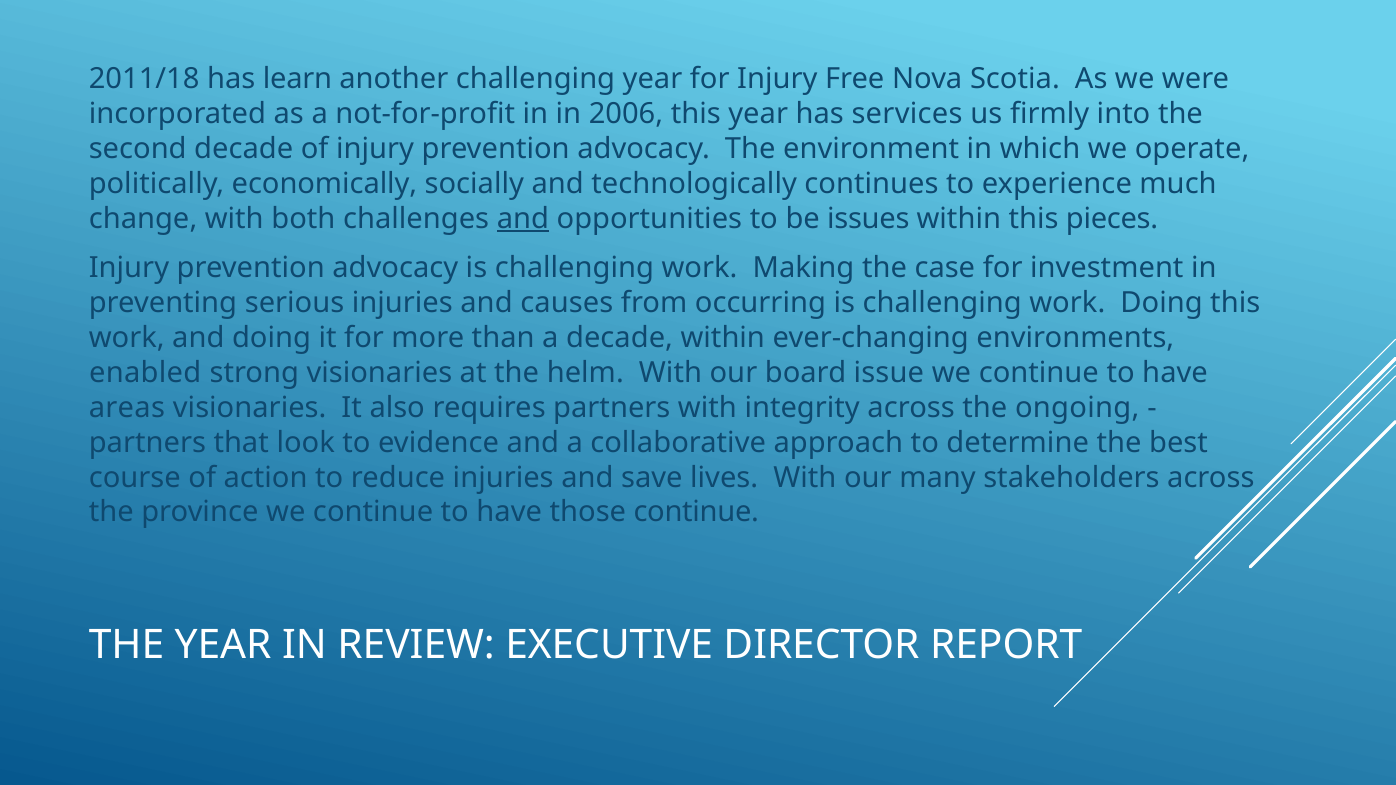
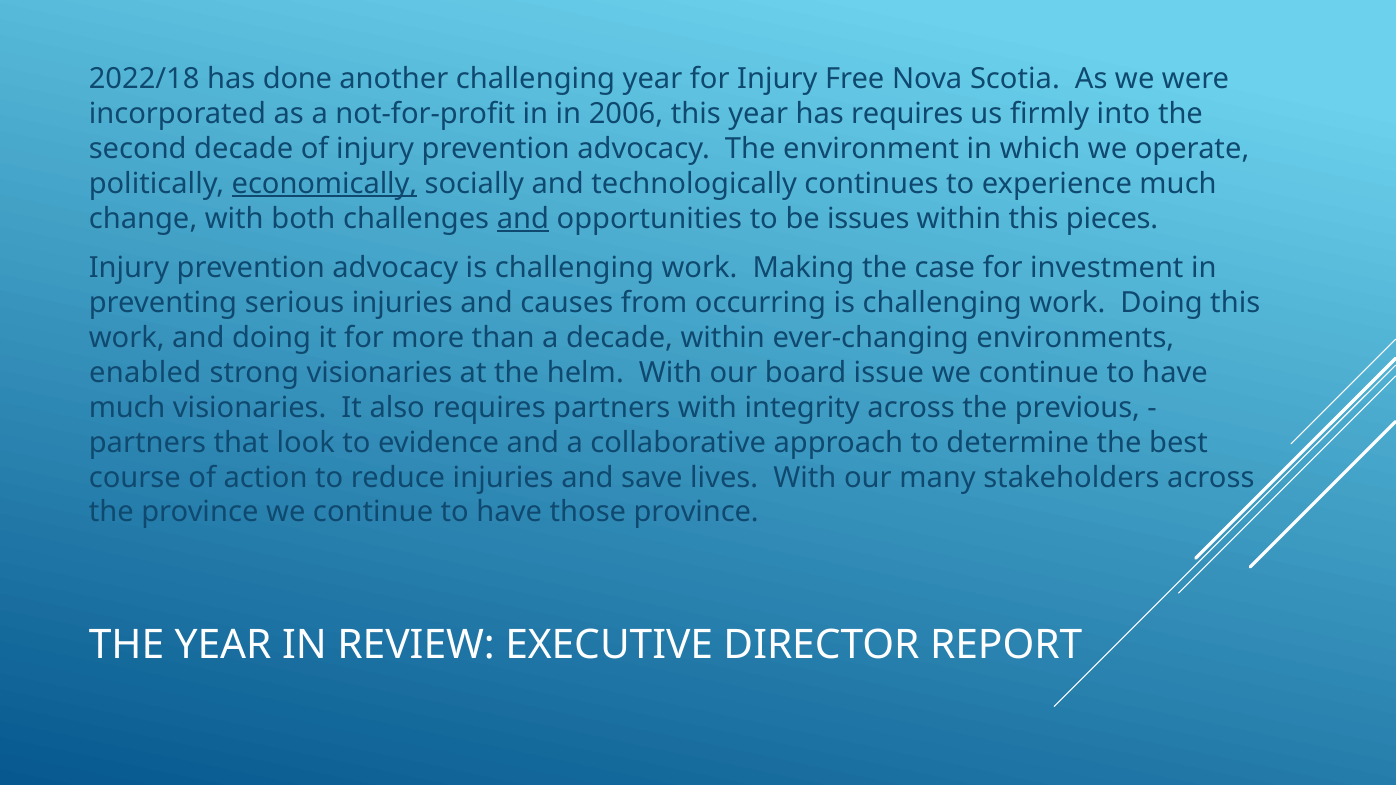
2011/18: 2011/18 -> 2022/18 (144, 79)
learn: learn -> done (297, 79)
has services: services -> requires (907, 114)
economically underline: none -> present (324, 184)
areas: areas -> much (127, 408)
ongoing: ongoing -> previous (1077, 408)
those continue: continue -> province (696, 512)
